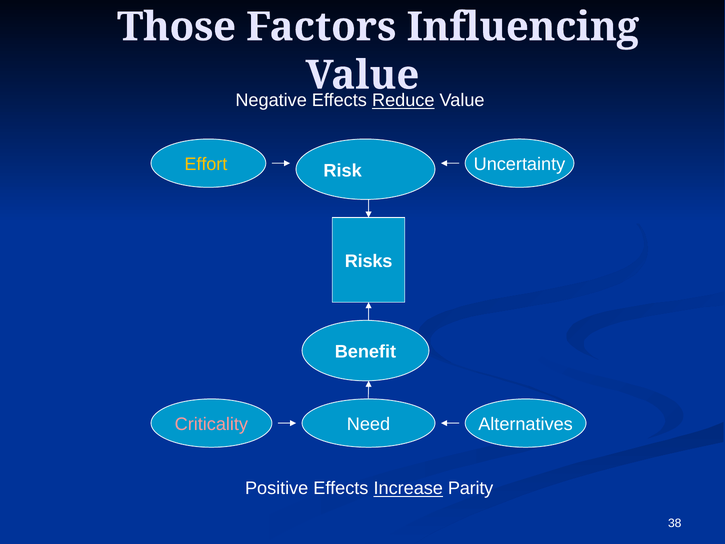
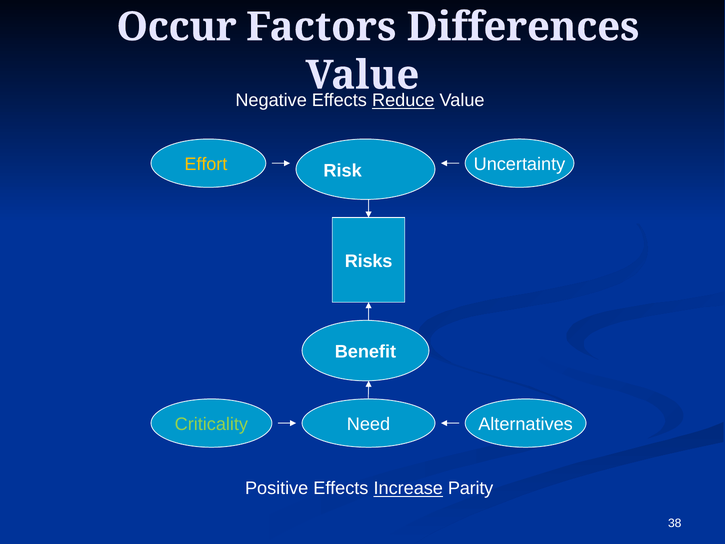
Those: Those -> Occur (177, 27)
Influencing: Influencing -> Differences (523, 27)
Criticality colour: pink -> light green (211, 424)
